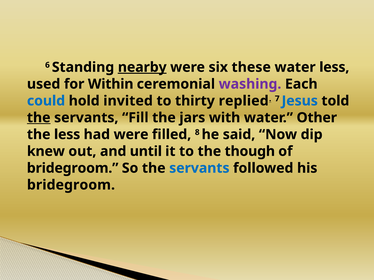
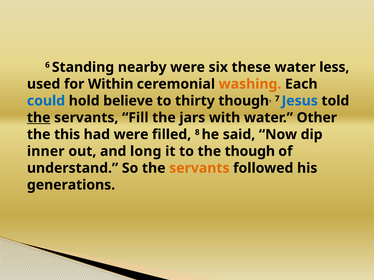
nearby underline: present -> none (142, 67)
washing colour: purple -> orange (250, 84)
invited: invited -> believe (128, 101)
thirty replied: replied -> though (244, 101)
the less: less -> this (67, 135)
knew: knew -> inner (46, 152)
until: until -> long (146, 152)
bridegroom: bridegroom -> understand (73, 168)
servants colour: blue -> orange (199, 168)
bridegroom: bridegroom -> generations (71, 185)
